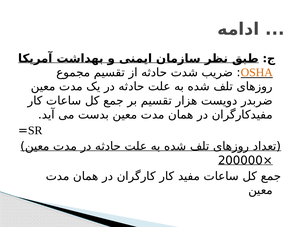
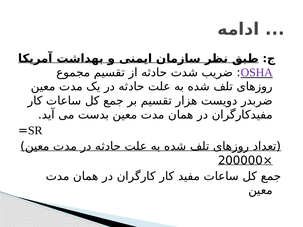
OSHA colour: orange -> purple (257, 73)
